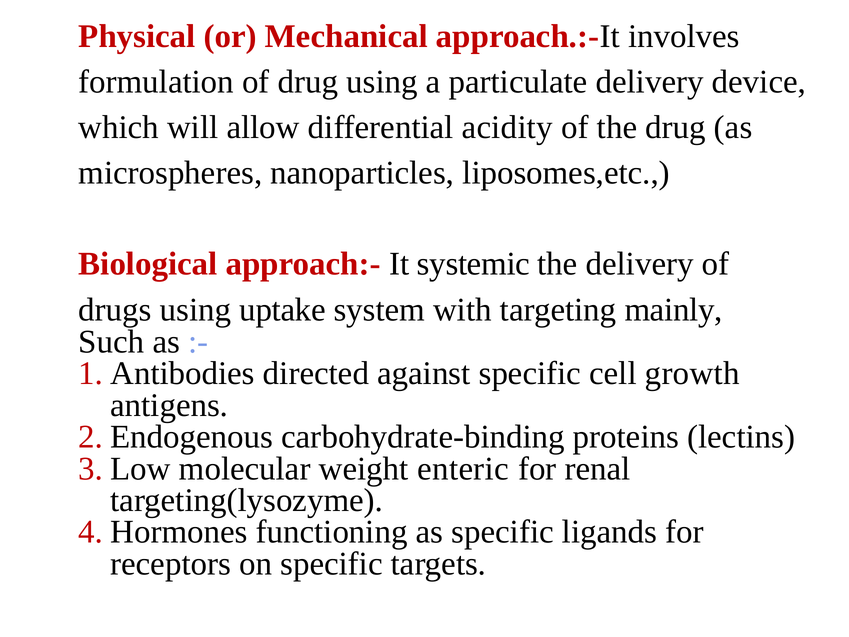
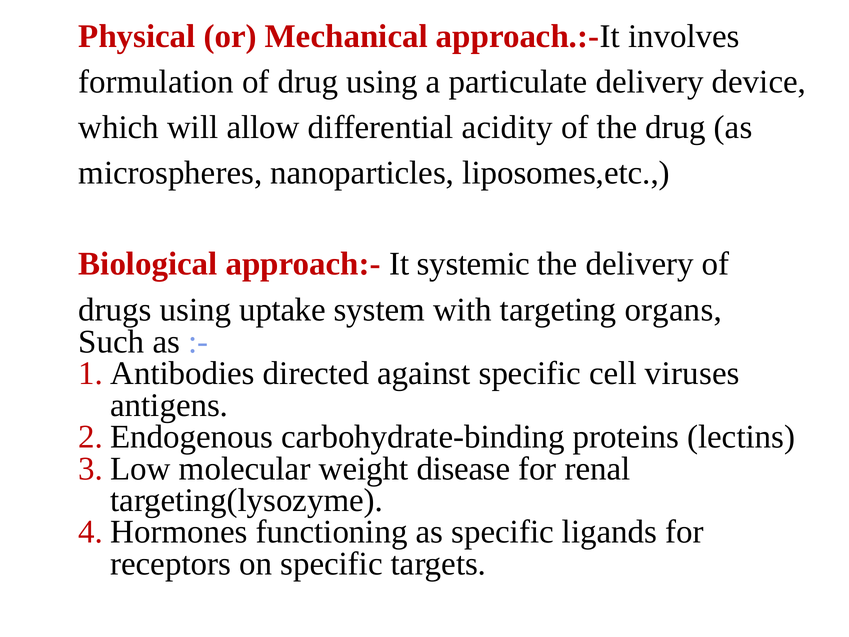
mainly: mainly -> organs (673, 310)
growth: growth -> viruses (692, 373)
enteric: enteric -> disease (463, 468)
